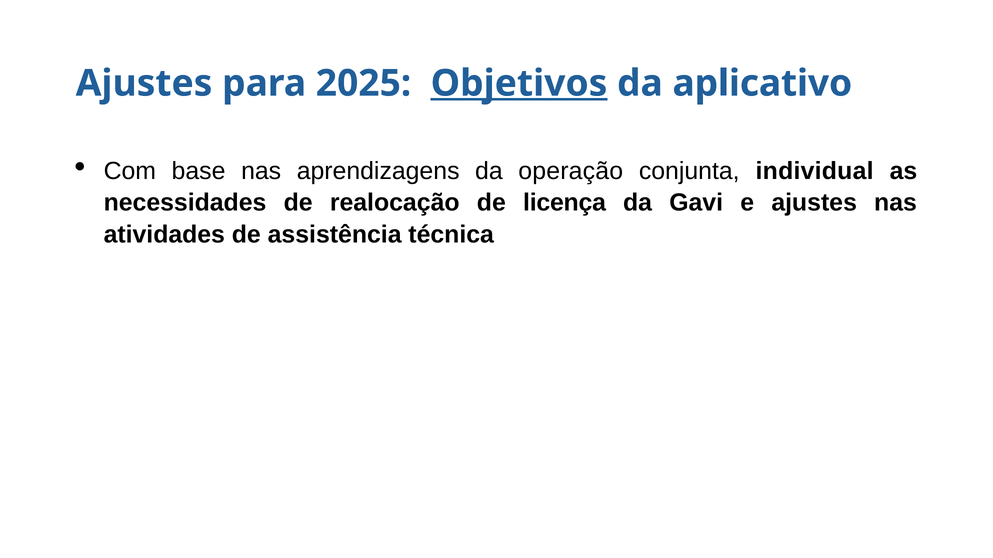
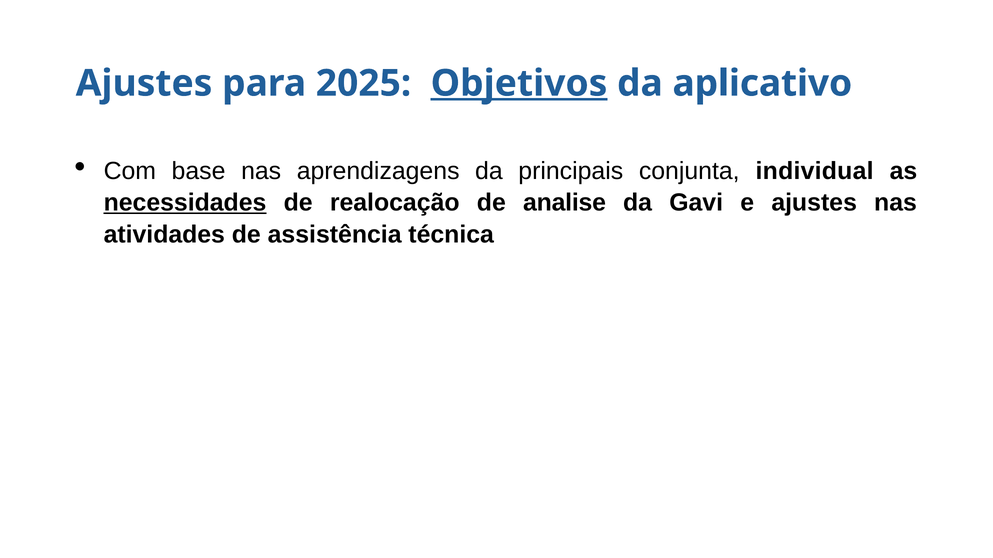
operação: operação -> principais (571, 171)
necessidades underline: none -> present (185, 203)
licença: licença -> analise (565, 203)
